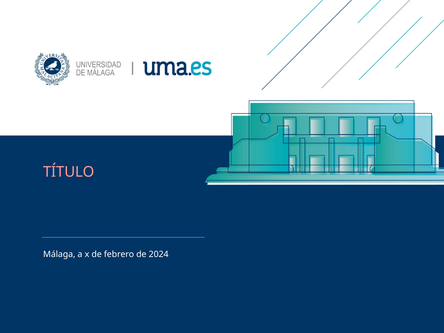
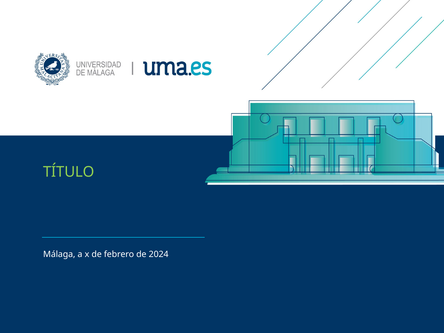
TÍTULO colour: pink -> light green (69, 172)
